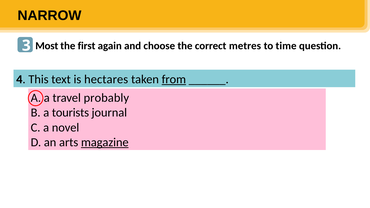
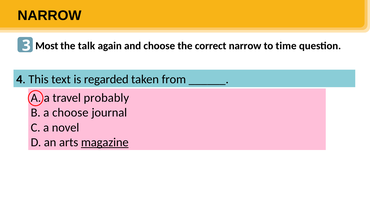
first: first -> talk (86, 46)
correct metres: metres -> narrow (245, 46)
hectares: hectares -> regarded (106, 79)
from underline: present -> none (174, 79)
a tourists: tourists -> choose (70, 113)
